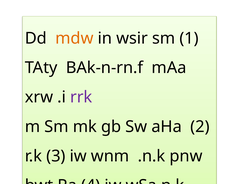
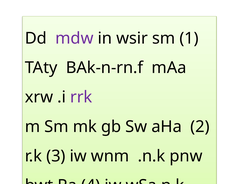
mdw colour: orange -> purple (74, 38)
